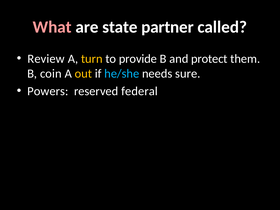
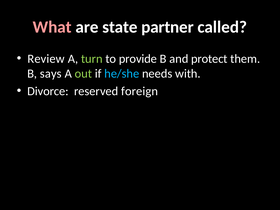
turn colour: yellow -> light green (92, 59)
coin: coin -> says (51, 74)
out colour: yellow -> light green (83, 74)
sure: sure -> with (188, 74)
Powers: Powers -> Divorce (48, 91)
federal: federal -> foreign (140, 91)
